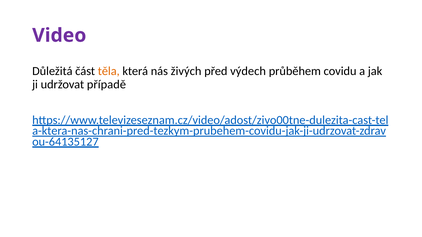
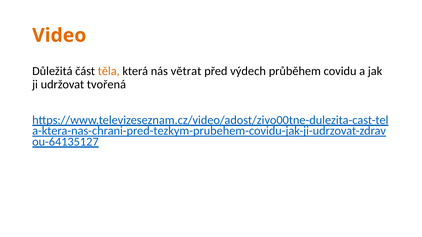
Video colour: purple -> orange (59, 35)
živých: živých -> větrat (186, 71)
případě: případě -> tvořená (106, 85)
